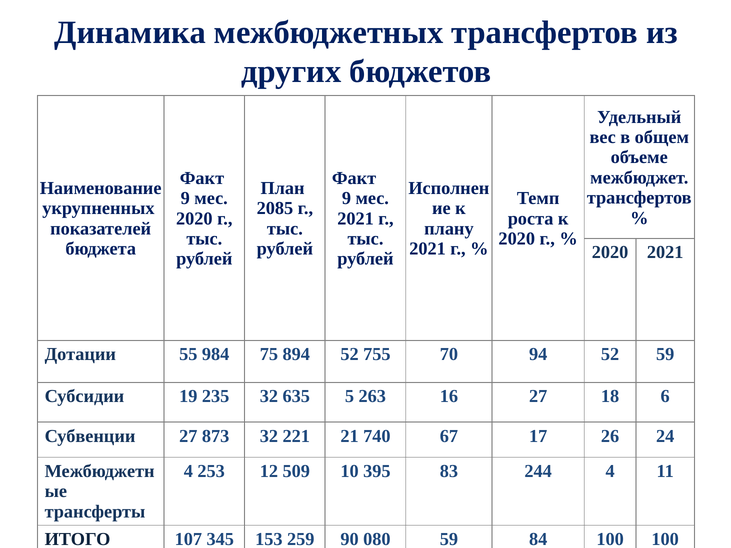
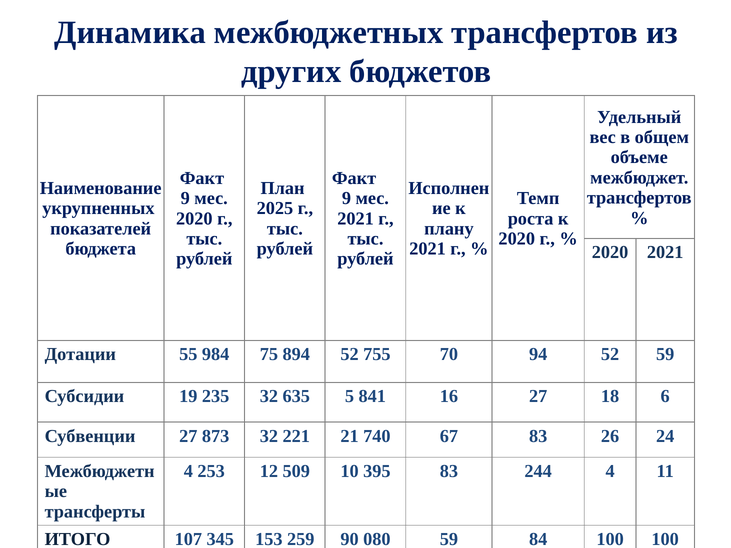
2085: 2085 -> 2025 (275, 208)
263: 263 -> 841 (372, 397)
67 17: 17 -> 83 (538, 436)
